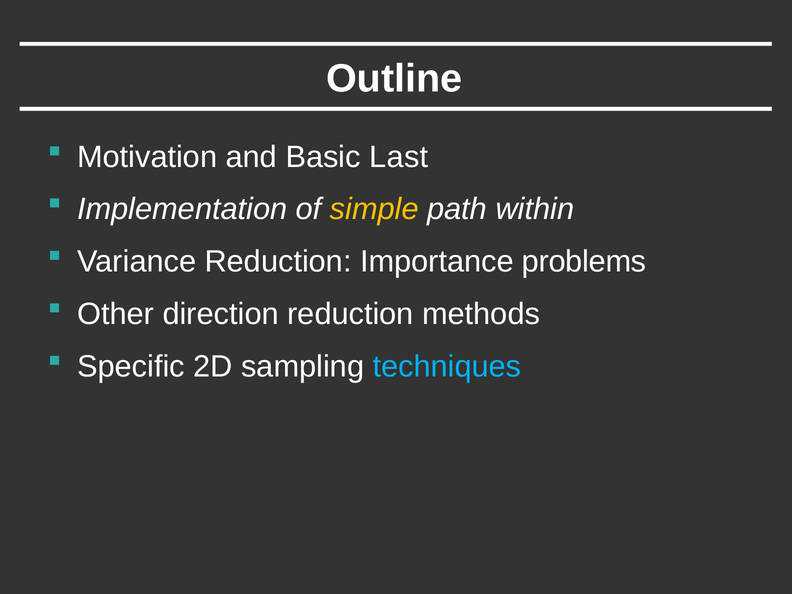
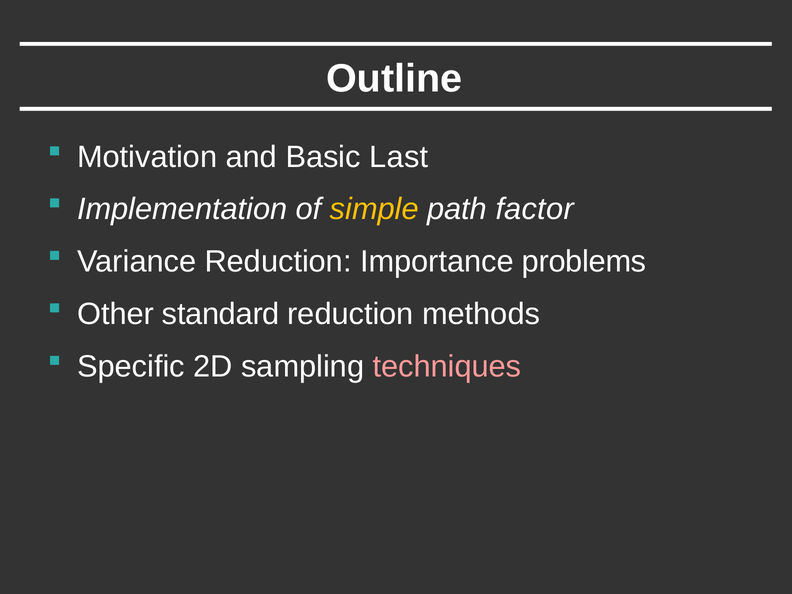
within: within -> factor (535, 209)
direction: direction -> standard (221, 314)
techniques colour: light blue -> pink (447, 366)
